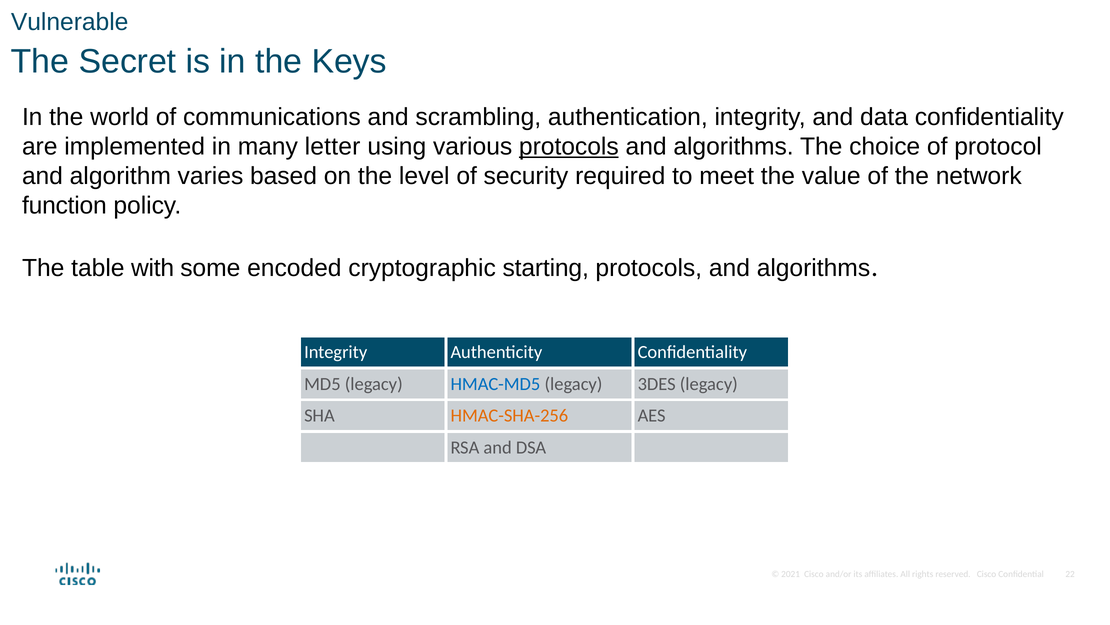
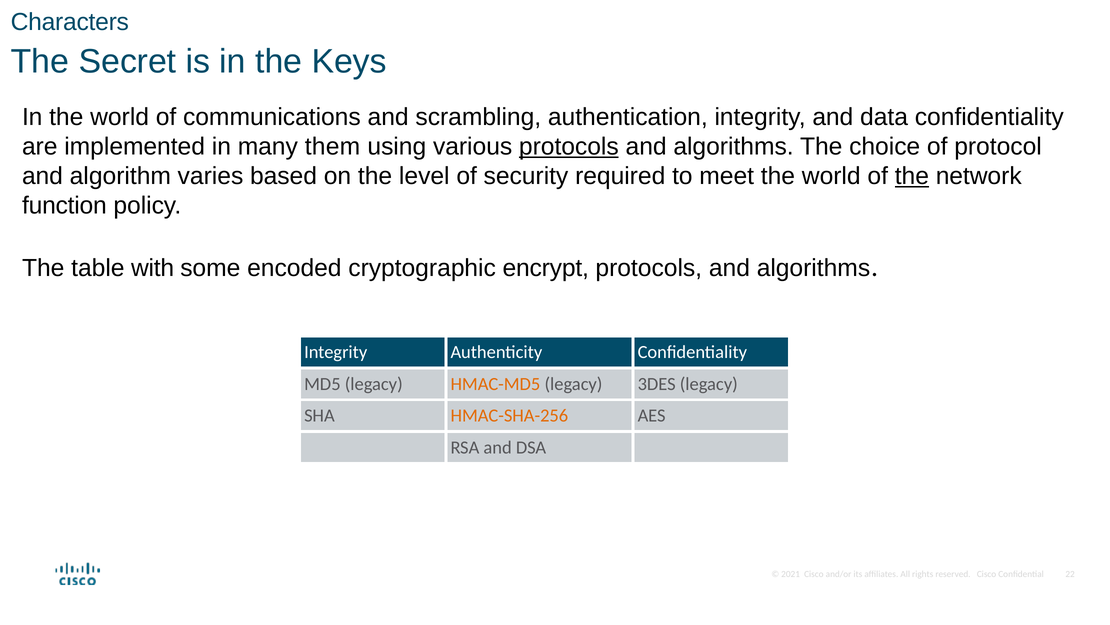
Vulnerable: Vulnerable -> Characters (70, 22)
letter: letter -> them (333, 146)
meet the value: value -> world (831, 176)
the underline: none -> present (912, 176)
starting: starting -> encrypt (546, 268)
HMAC-MD5 colour: blue -> orange (495, 384)
